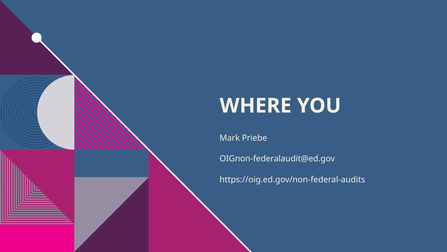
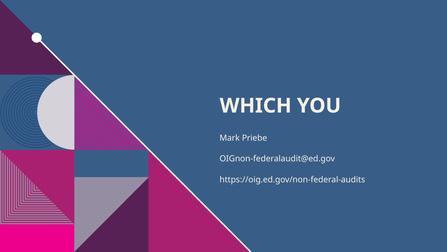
WHERE: WHERE -> WHICH (256, 106)
